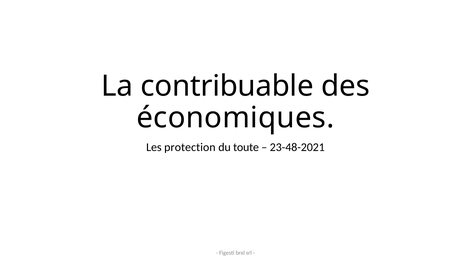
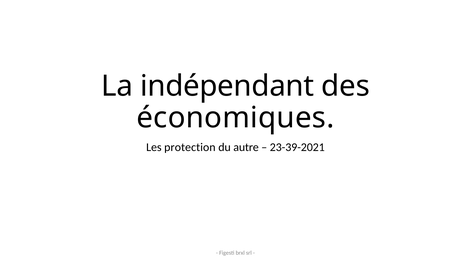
contribuable: contribuable -> indépendant (227, 86)
toute: toute -> autre (246, 147)
23-48-2021: 23-48-2021 -> 23-39-2021 (297, 147)
